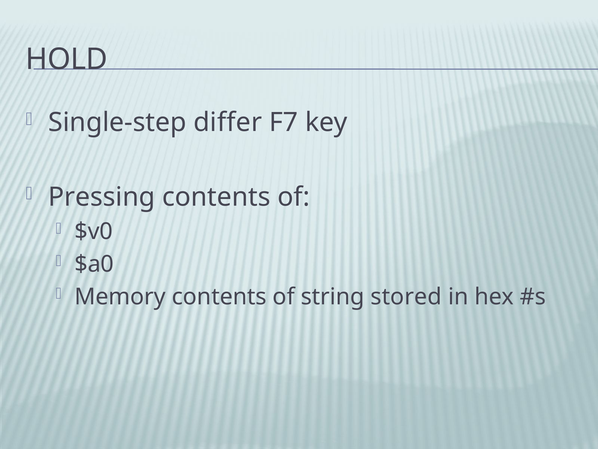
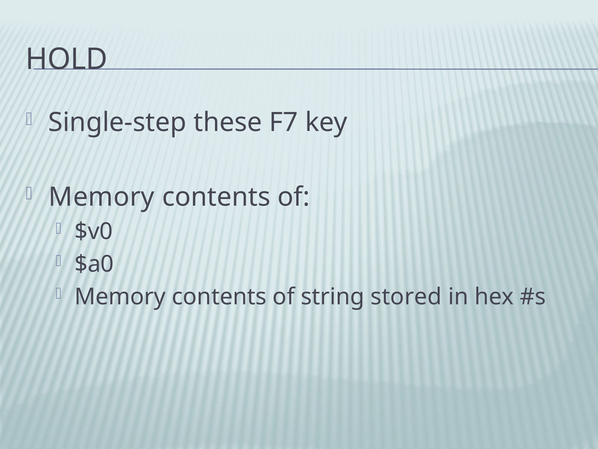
differ: differ -> these (228, 122)
Pressing: Pressing -> Memory (102, 197)
